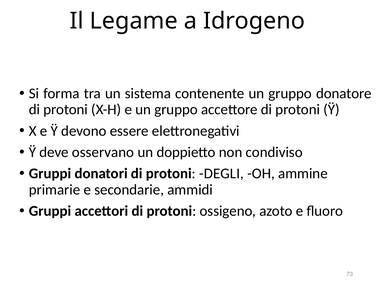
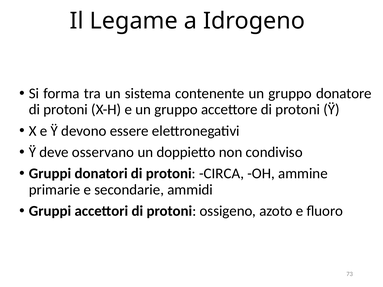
DEGLI: DEGLI -> CIRCA (222, 174)
